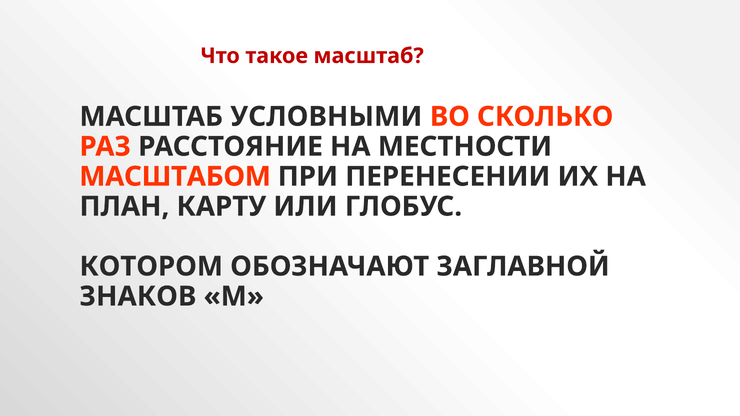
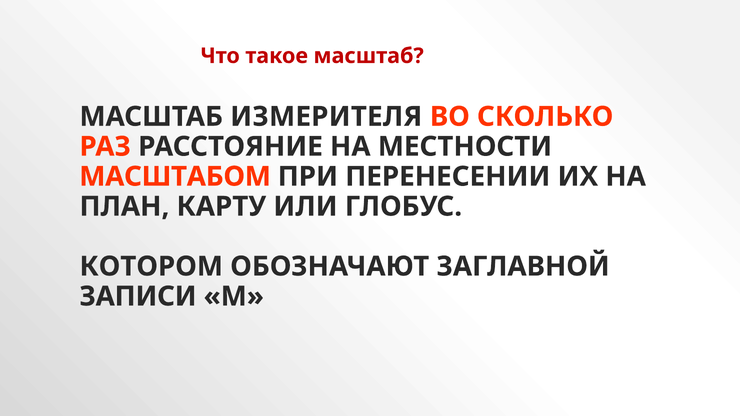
УСЛОВНЫМИ: УСЛОВНЫМИ -> ИЗМЕРИТЕЛЯ (326, 117)
ЗНАКОВ: ЗНАКОВ -> ЗАПИСИ (138, 297)
